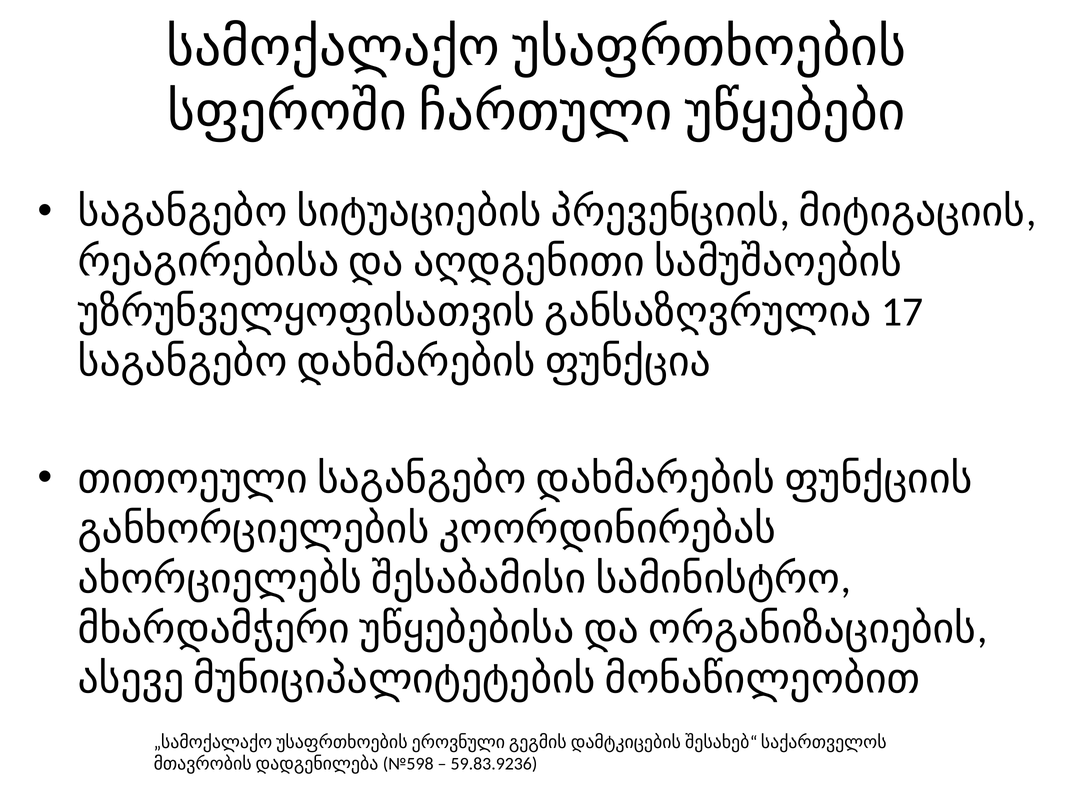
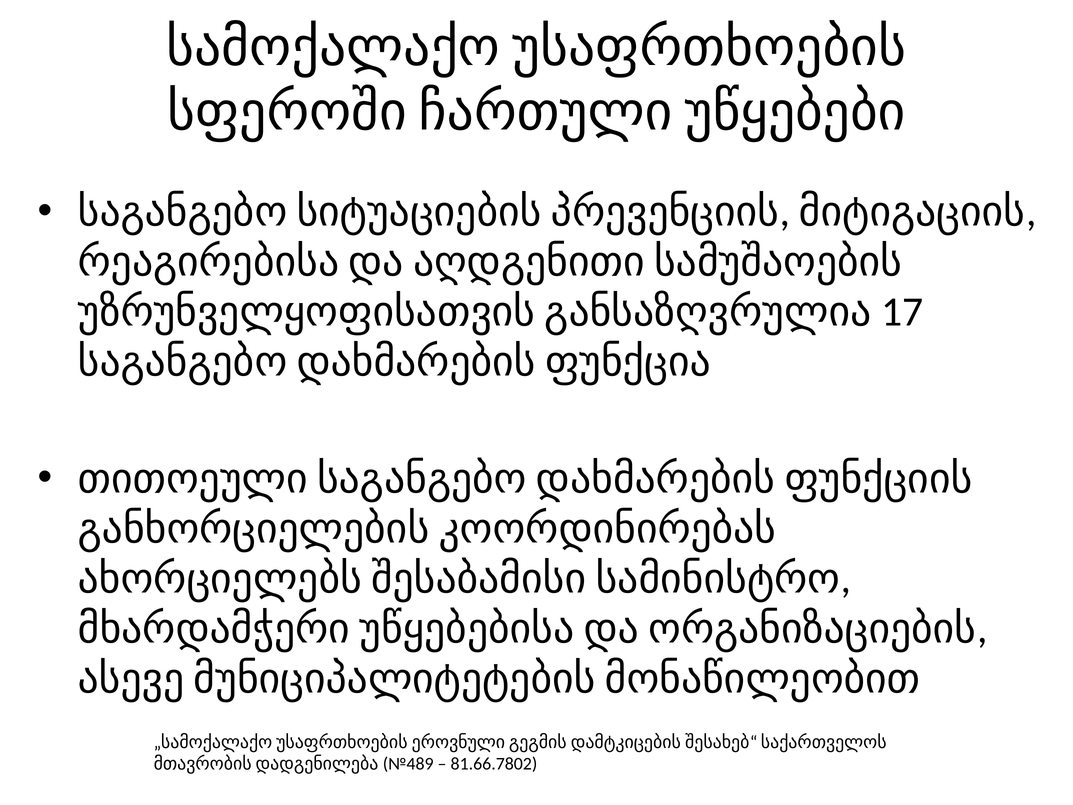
№598: №598 -> №489 (408, 763)
59.83.9236: 59.83.9236 -> 81.66.7802 (494, 763)
